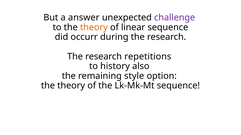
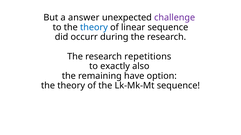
theory colour: orange -> blue (94, 27)
history: history -> exactly (115, 66)
style: style -> have (134, 76)
